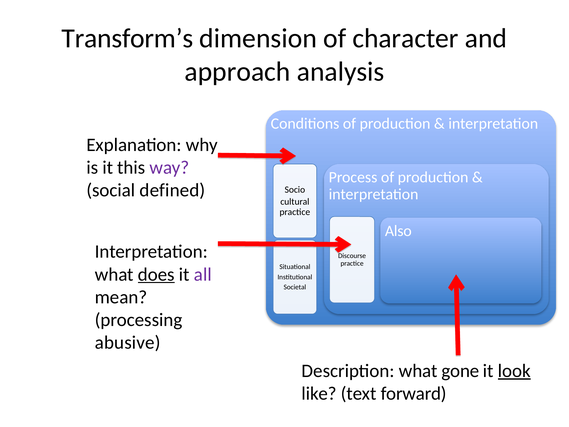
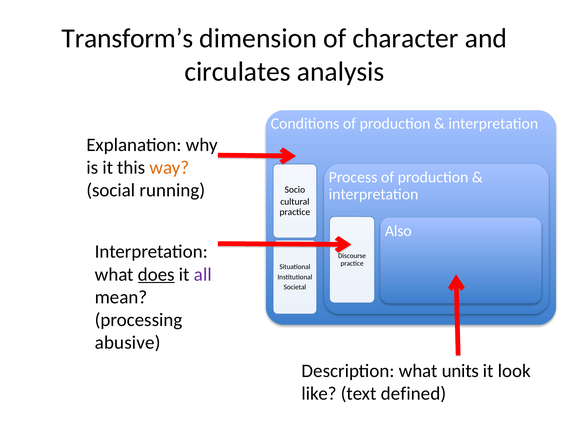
approach: approach -> circulates (238, 72)
way colour: purple -> orange (169, 167)
defined: defined -> running (172, 190)
gone: gone -> units (460, 371)
look underline: present -> none (514, 371)
forward: forward -> defined (414, 393)
